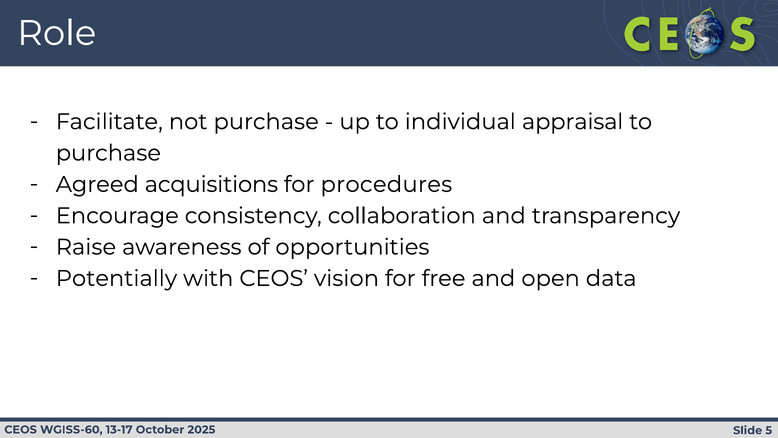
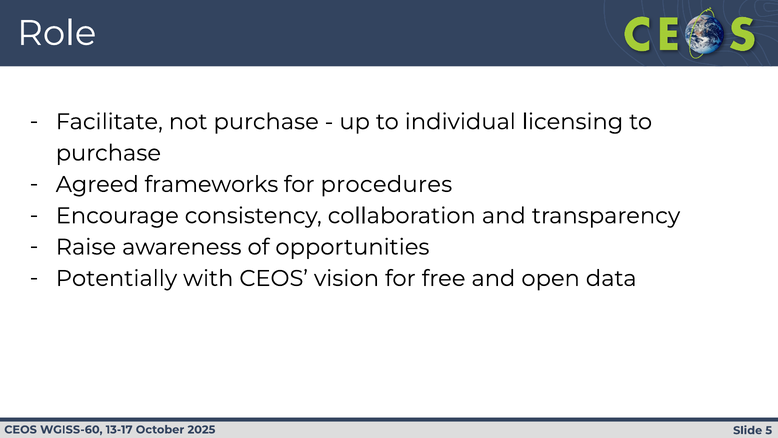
appraisal: appraisal -> licensing (573, 122)
acquisitions: acquisitions -> frameworks (211, 184)
